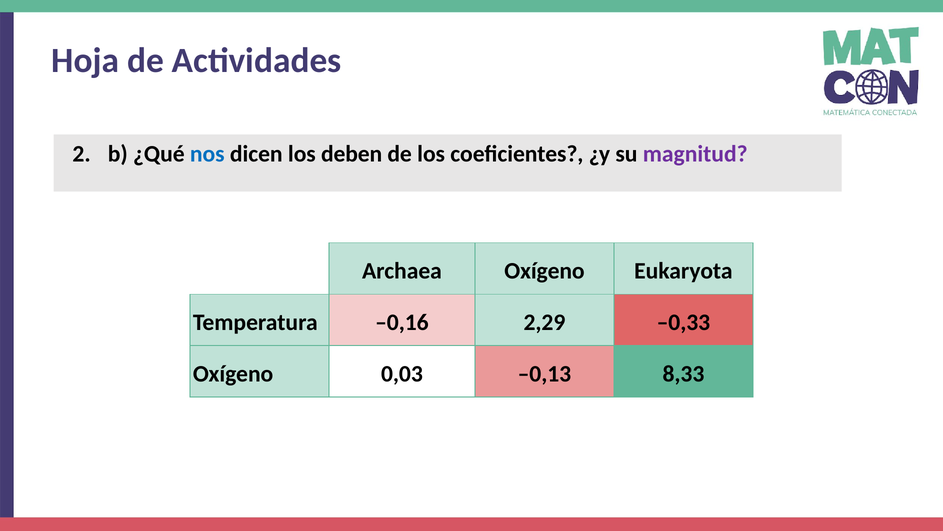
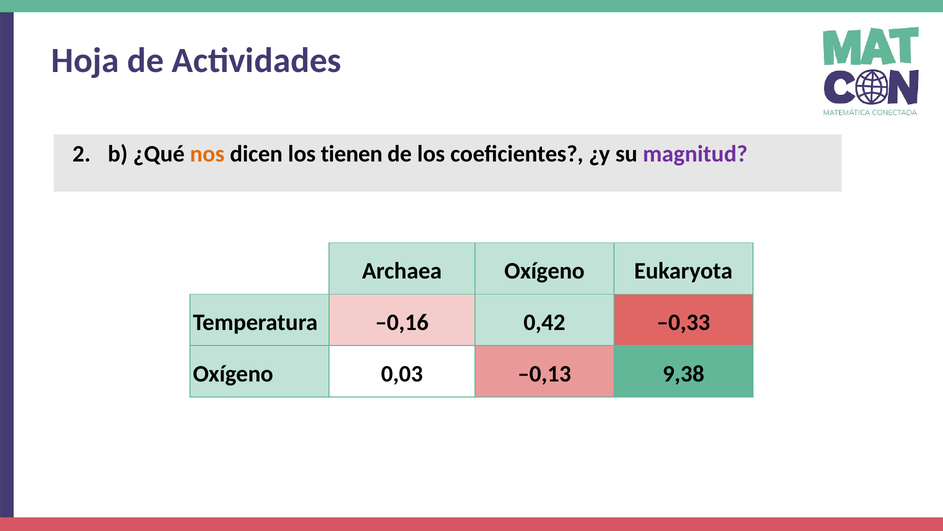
nos colour: blue -> orange (207, 154)
deben: deben -> tienen (352, 154)
2,29: 2,29 -> 0,42 (544, 322)
8,33: 8,33 -> 9,38 (683, 374)
